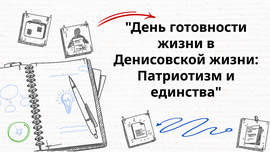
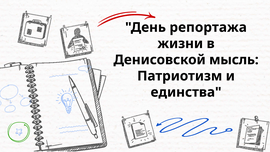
готовности: готовности -> репортажа (208, 27)
Денисовской жизни: жизни -> мысль (234, 60)
